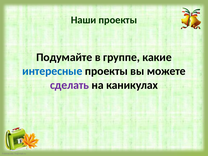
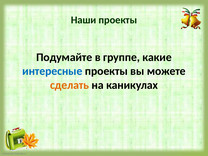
сделать colour: purple -> orange (70, 85)
